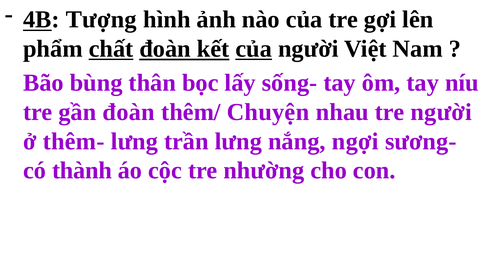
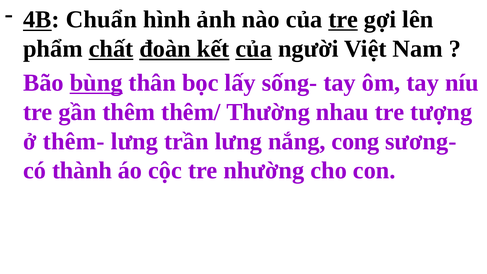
Tượng: Tượng -> Chuẩn (101, 20)
tre underline: none -> present (343, 20)
bùng underline: none -> present (96, 83)
gần đoàn: đoàn -> thêm (129, 112)
Chuyện: Chuyện -> Thường (268, 112)
tre người: người -> tượng (441, 112)
ngợi: ngợi -> cong (355, 141)
